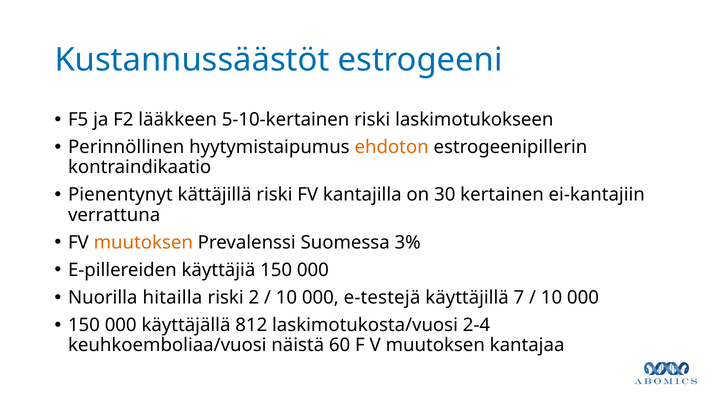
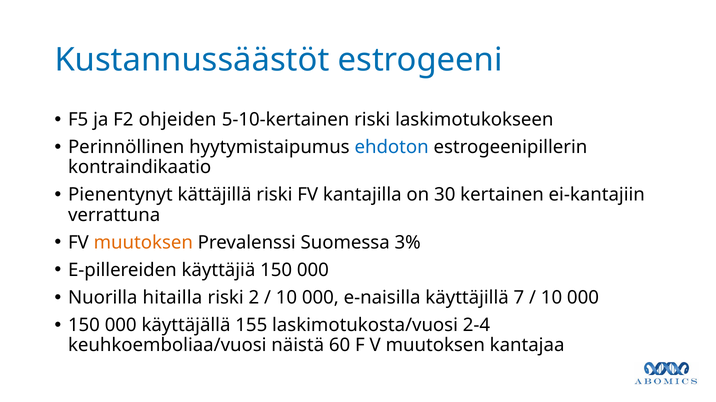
lääkkeen: lääkkeen -> ohjeiden (178, 120)
ehdoton colour: orange -> blue (392, 147)
e-testejä: e-testejä -> e-naisilla (382, 298)
812: 812 -> 155 (251, 326)
